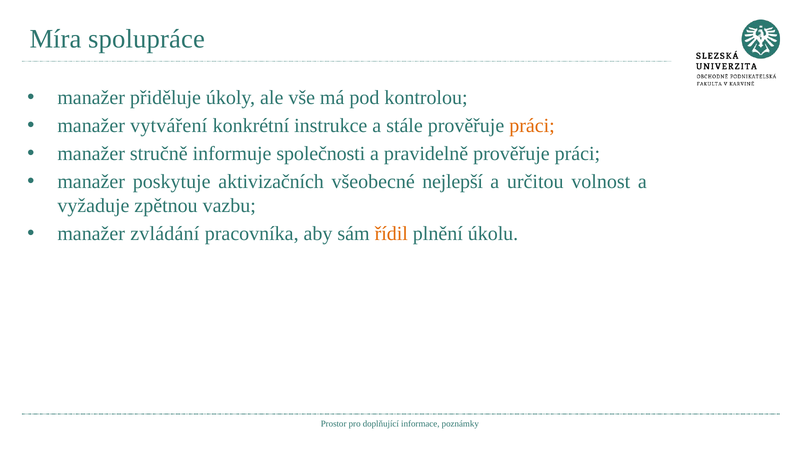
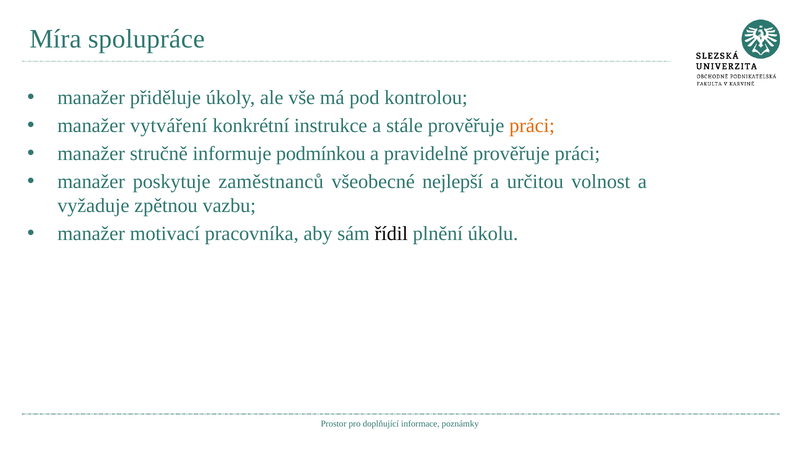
společnosti: společnosti -> podmínkou (321, 153)
aktivizačních: aktivizačních -> zaměstnanců (271, 181)
zvládání: zvládání -> motivací (165, 233)
řídil colour: orange -> black (391, 233)
